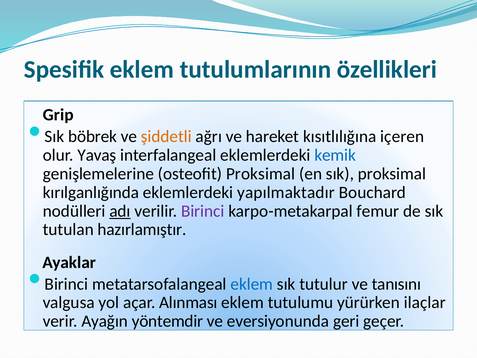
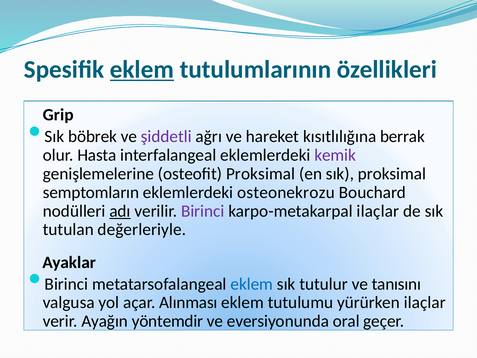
eklem underline: none -> present (142, 69)
şiddetli colour: orange -> purple (166, 136)
içeren: içeren -> berrak (402, 136)
Yavaş: Yavaş -> Hasta (97, 155)
kemik colour: blue -> purple (335, 155)
kırılganlığında: kırılganlığında -> semptomların (91, 192)
yapılmaktadır: yapılmaktadır -> osteonekrozu (286, 192)
karpo-metakarpal femur: femur -> ilaçlar (378, 211)
hazırlamıştır: hazırlamıştır -> değerleriyle (142, 229)
geri: geri -> oral (346, 321)
